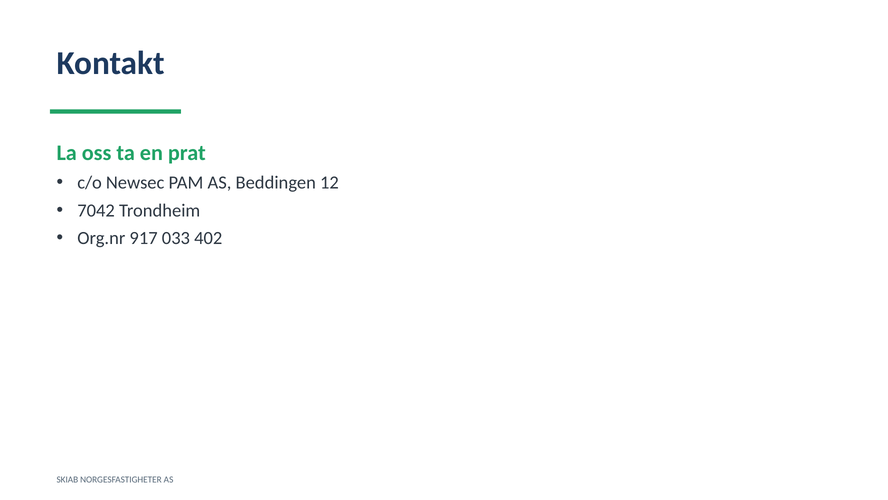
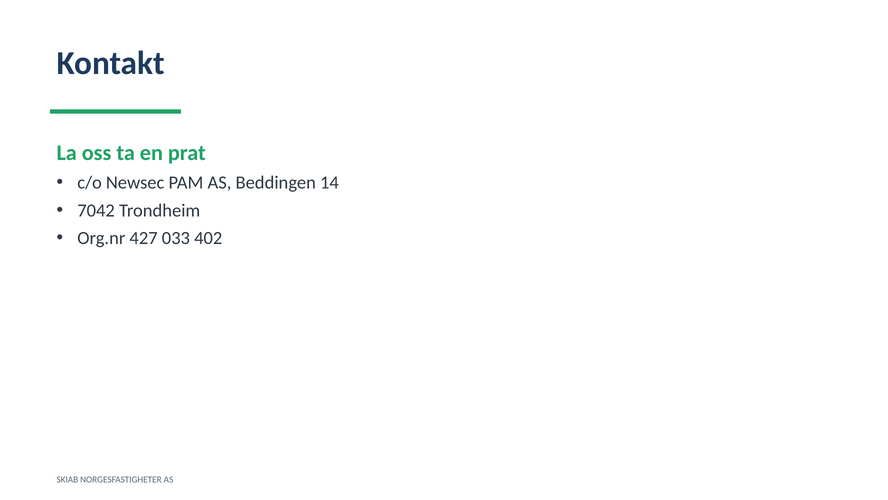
12: 12 -> 14 (329, 183)
917: 917 -> 427 (144, 238)
